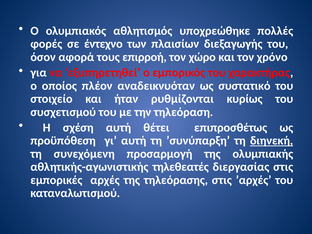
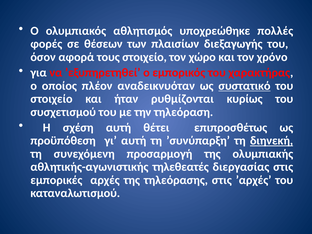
έντεχνο: έντεχνο -> θέσεων (103, 44)
τους επιρροή: επιρροή -> στοιχείο (145, 57)
συστατικό underline: none -> present (244, 86)
